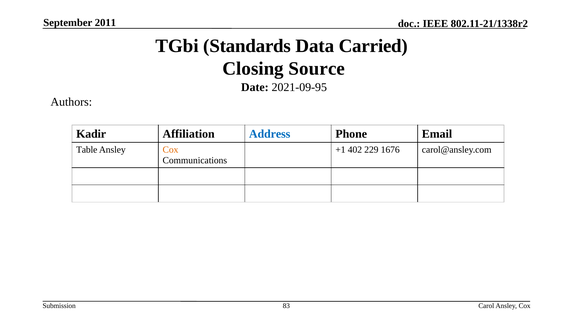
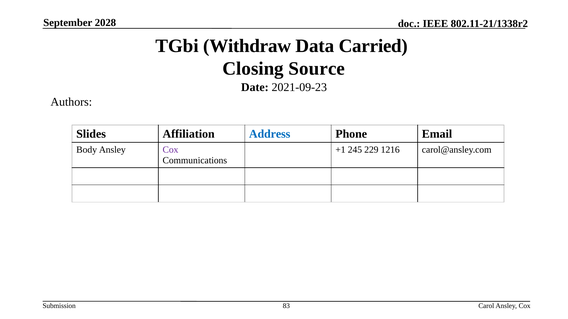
2011: 2011 -> 2028 (105, 23)
Standards: Standards -> Withdraw (247, 46)
2021-09-95: 2021-09-95 -> 2021-09-23 (299, 87)
Kadir: Kadir -> Slides (91, 134)
Table: Table -> Body (87, 150)
Cox colour: orange -> purple (171, 150)
402: 402 -> 245 (355, 150)
1676: 1676 -> 1216 (390, 150)
